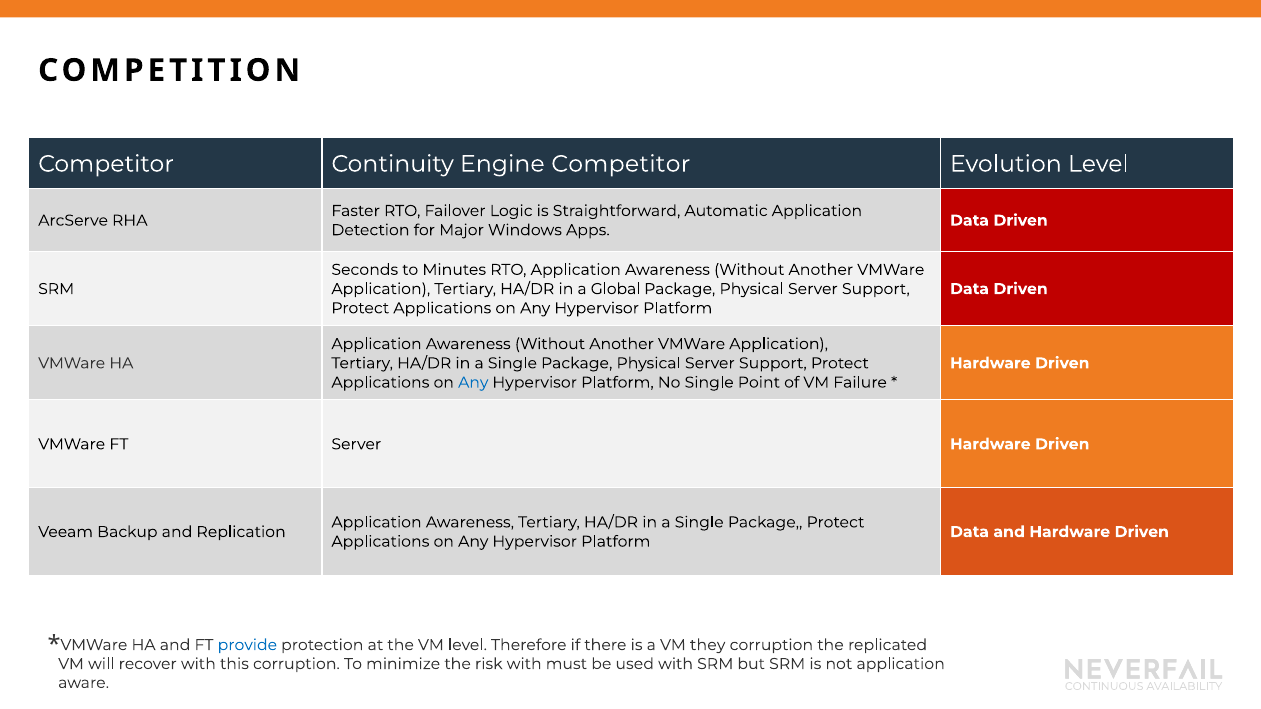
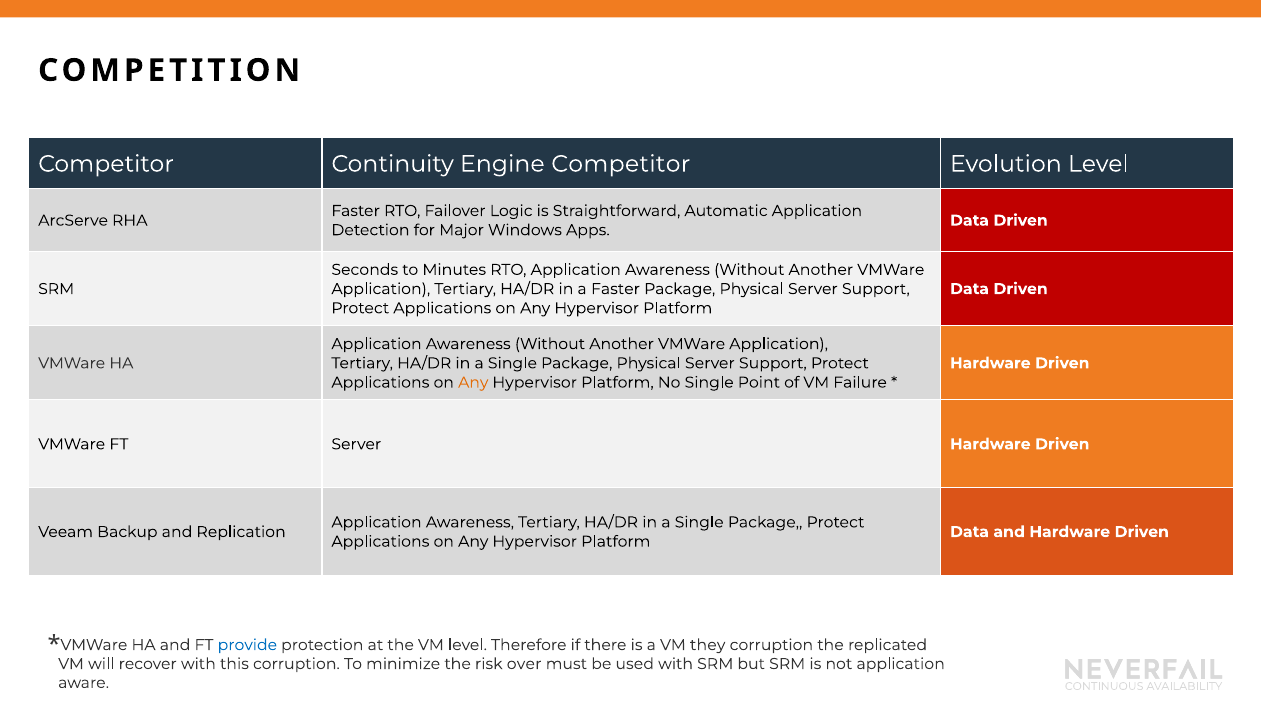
a Global: Global -> Faster (615, 289)
Any colour: blue -> orange (473, 383)
risk with: with -> over (524, 664)
